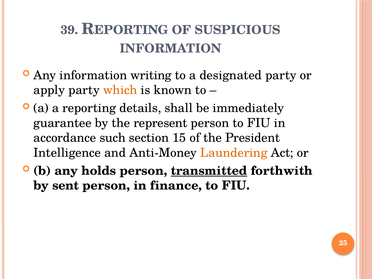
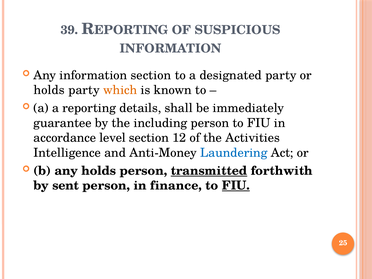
information writing: writing -> section (151, 75)
apply: apply -> holds (49, 90)
represent: represent -> including (160, 123)
such: such -> level (113, 138)
15: 15 -> 12 (179, 138)
President: President -> Activities (253, 138)
Laundering colour: orange -> blue (234, 153)
FIU underline: none -> present (236, 186)
